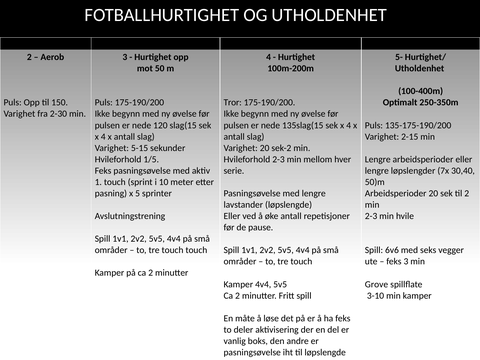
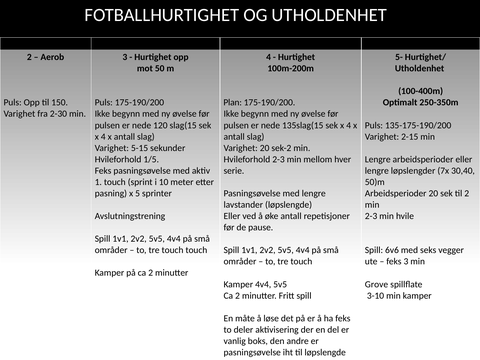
Tror: Tror -> Plan (233, 103)
